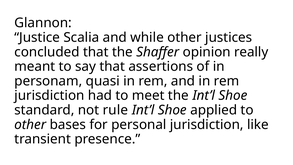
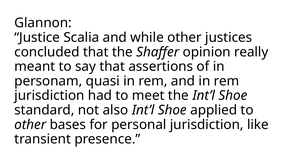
rule: rule -> also (115, 110)
